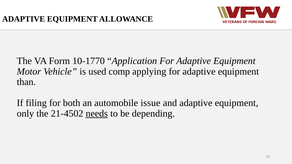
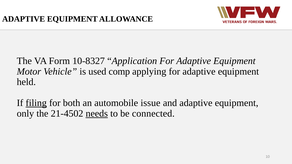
10-1770: 10-1770 -> 10-8327 (89, 61)
than: than -> held (26, 82)
filing underline: none -> present (36, 103)
depending: depending -> connected (153, 114)
